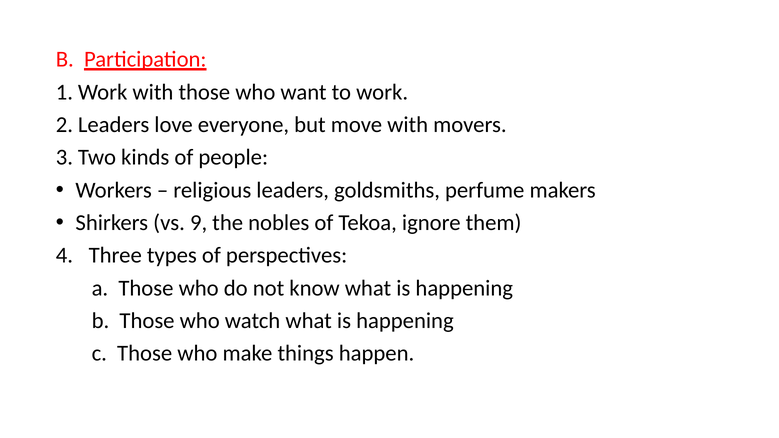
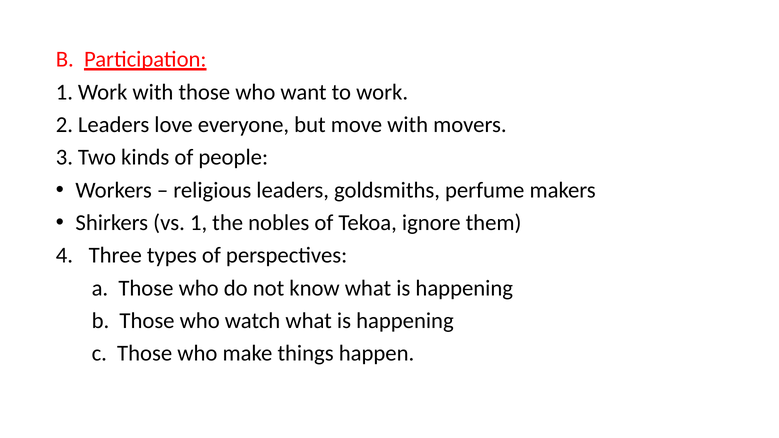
vs 9: 9 -> 1 (199, 223)
